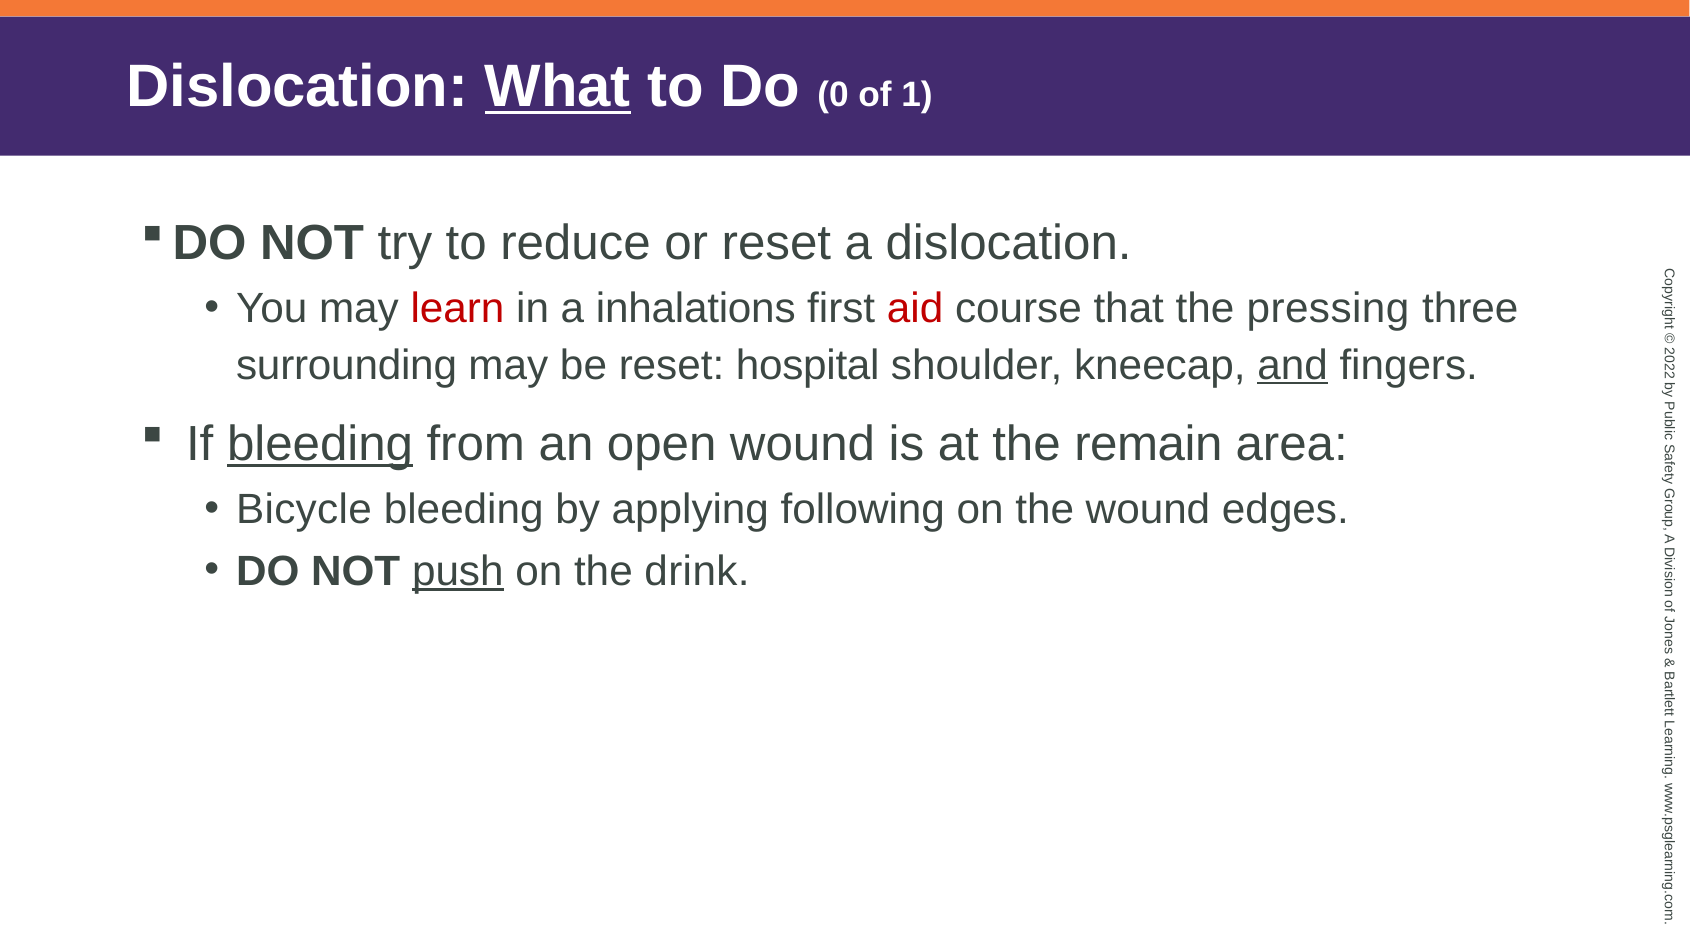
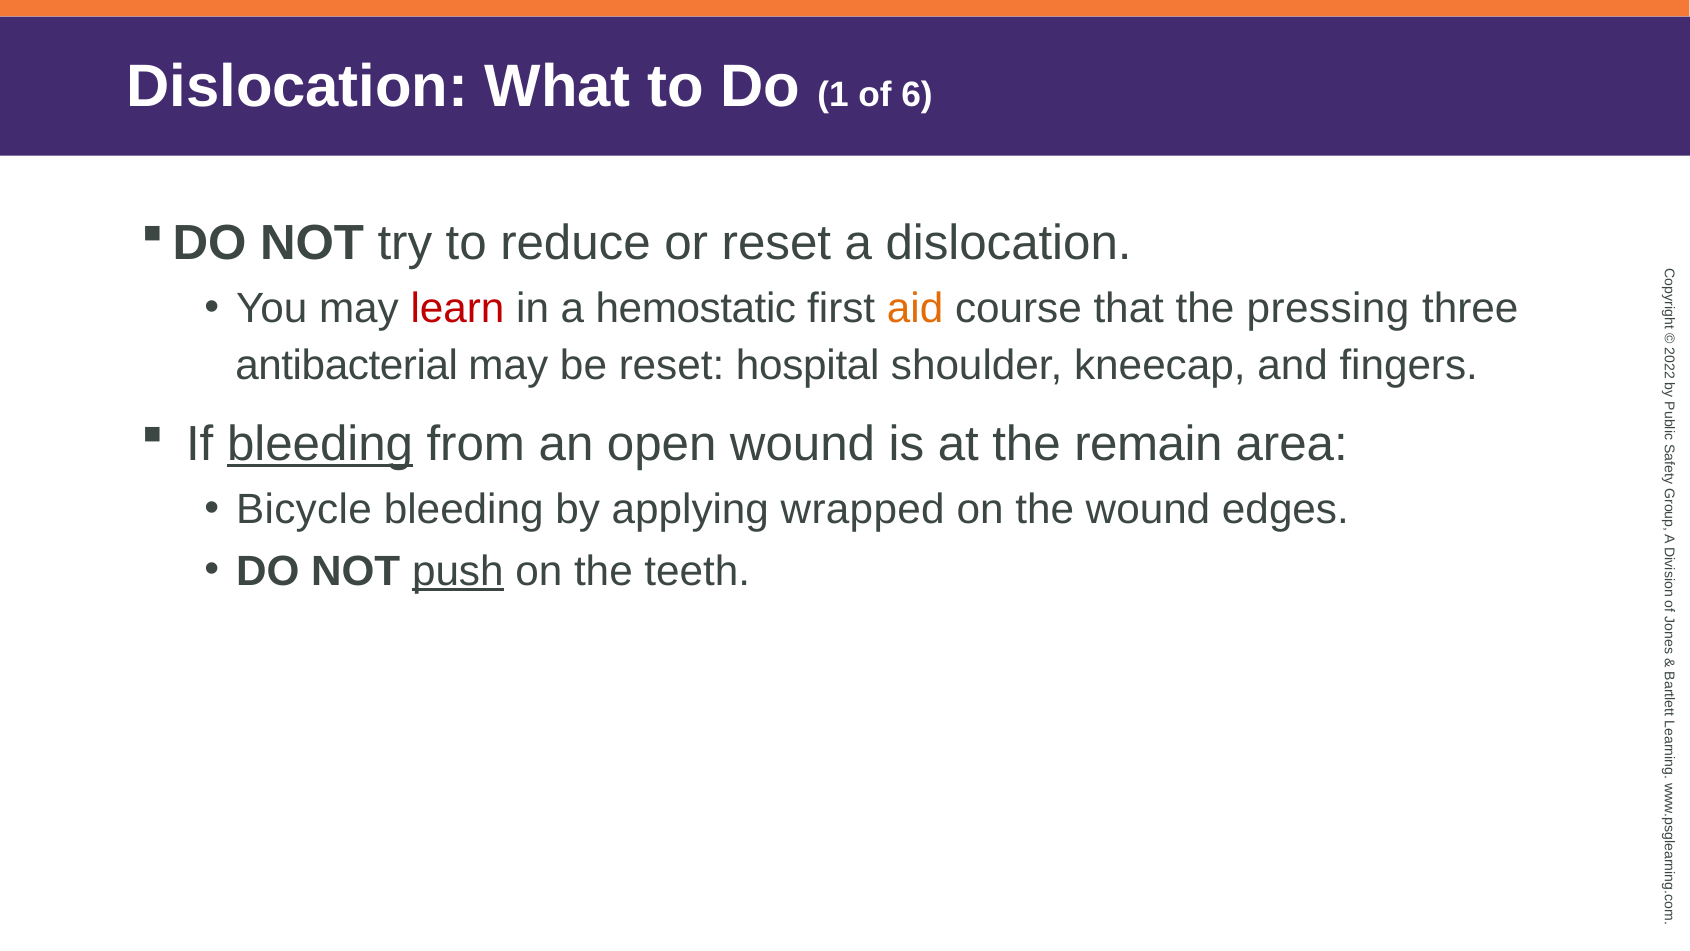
What underline: present -> none (558, 87)
Do 0: 0 -> 1 (833, 95)
1: 1 -> 6 (917, 95)
inhalations: inhalations -> hemostatic (696, 309)
aid colour: red -> orange (915, 309)
surrounding: surrounding -> antibacterial (347, 365)
and underline: present -> none (1293, 365)
following: following -> wrapped (863, 509)
drink: drink -> teeth (697, 571)
